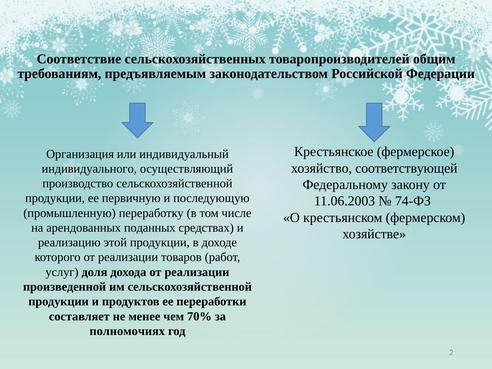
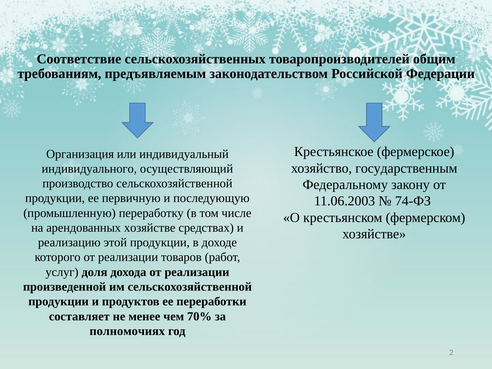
соответствующей: соответствующей -> государственным (406, 168)
арендованных поданных: поданных -> хозяйстве (150, 228)
